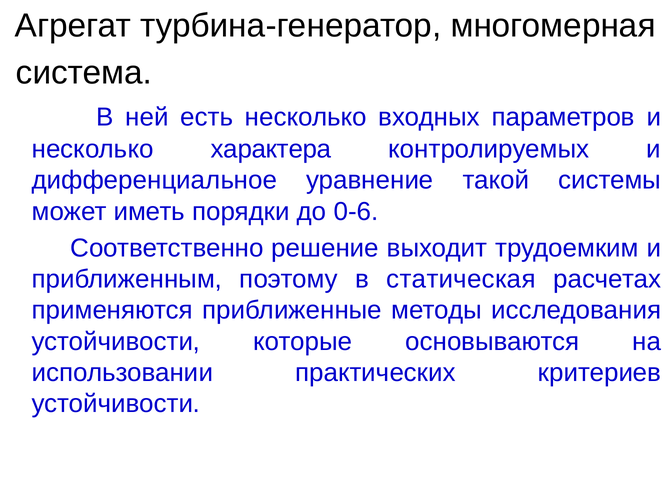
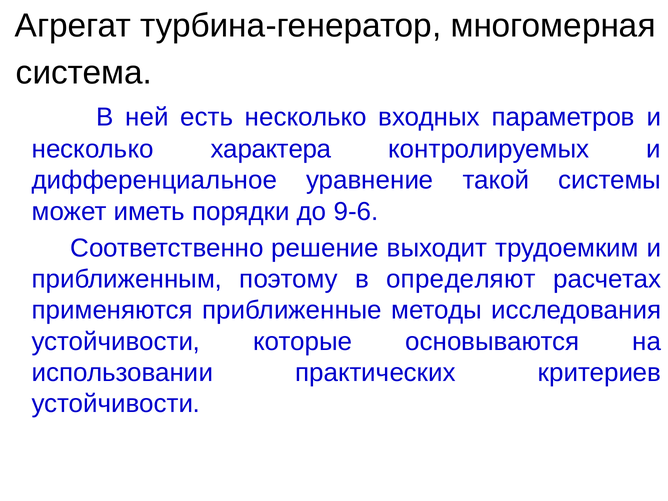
0-6: 0-6 -> 9-6 (356, 212)
статическая: статическая -> определяют (461, 279)
